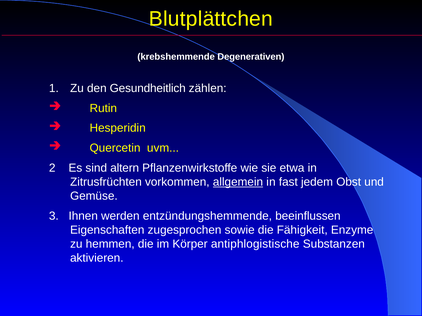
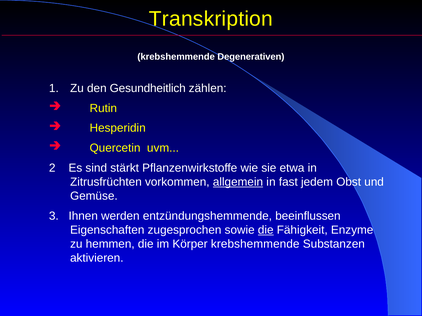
Blutplättchen: Blutplättchen -> Transkription (211, 19)
altern: altern -> stärkt (125, 168)
die underline: none -> present (266, 230)
Körper antiphlogistische: antiphlogistische -> krebshemmende (255, 244)
